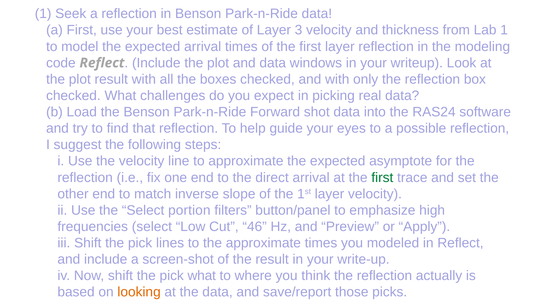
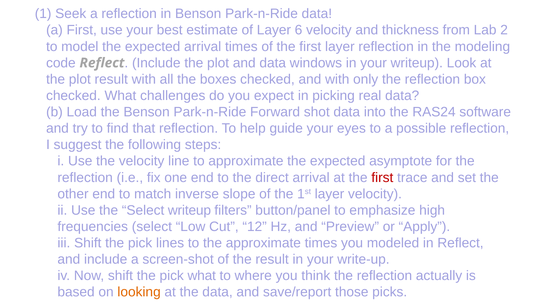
3: 3 -> 6 (299, 30)
Lab 1: 1 -> 2 (504, 30)
first colour: green -> red (382, 178)
Select portion: portion -> writeup (189, 210)
46: 46 -> 12 (255, 227)
